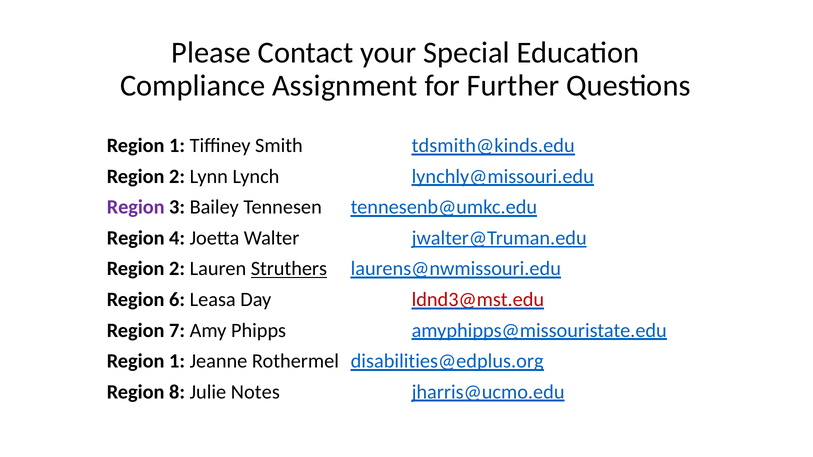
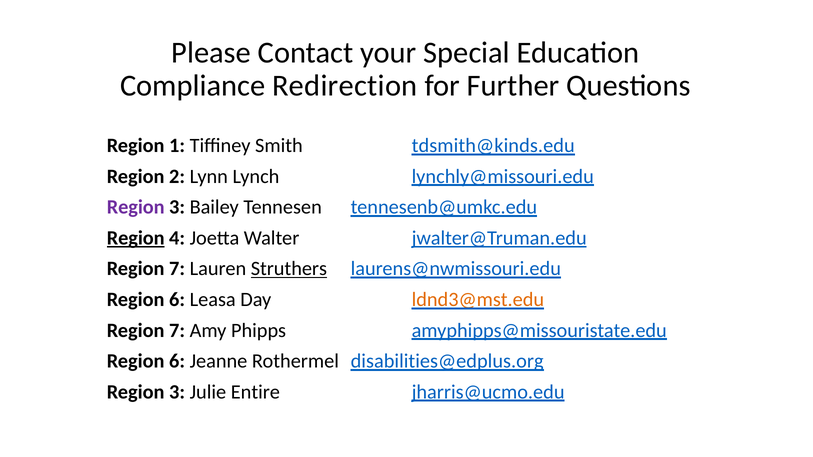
Assignment: Assignment -> Redirection (345, 86)
Region underline: none -> present (136, 238)
2: 2 -> 7 (177, 269)
ldnd3@mst.edu colour: red -> orange (478, 300)
1: 1 -> 6 (177, 361)
8: 8 -> 3 (177, 392)
Notes: Notes -> Entire (255, 392)
